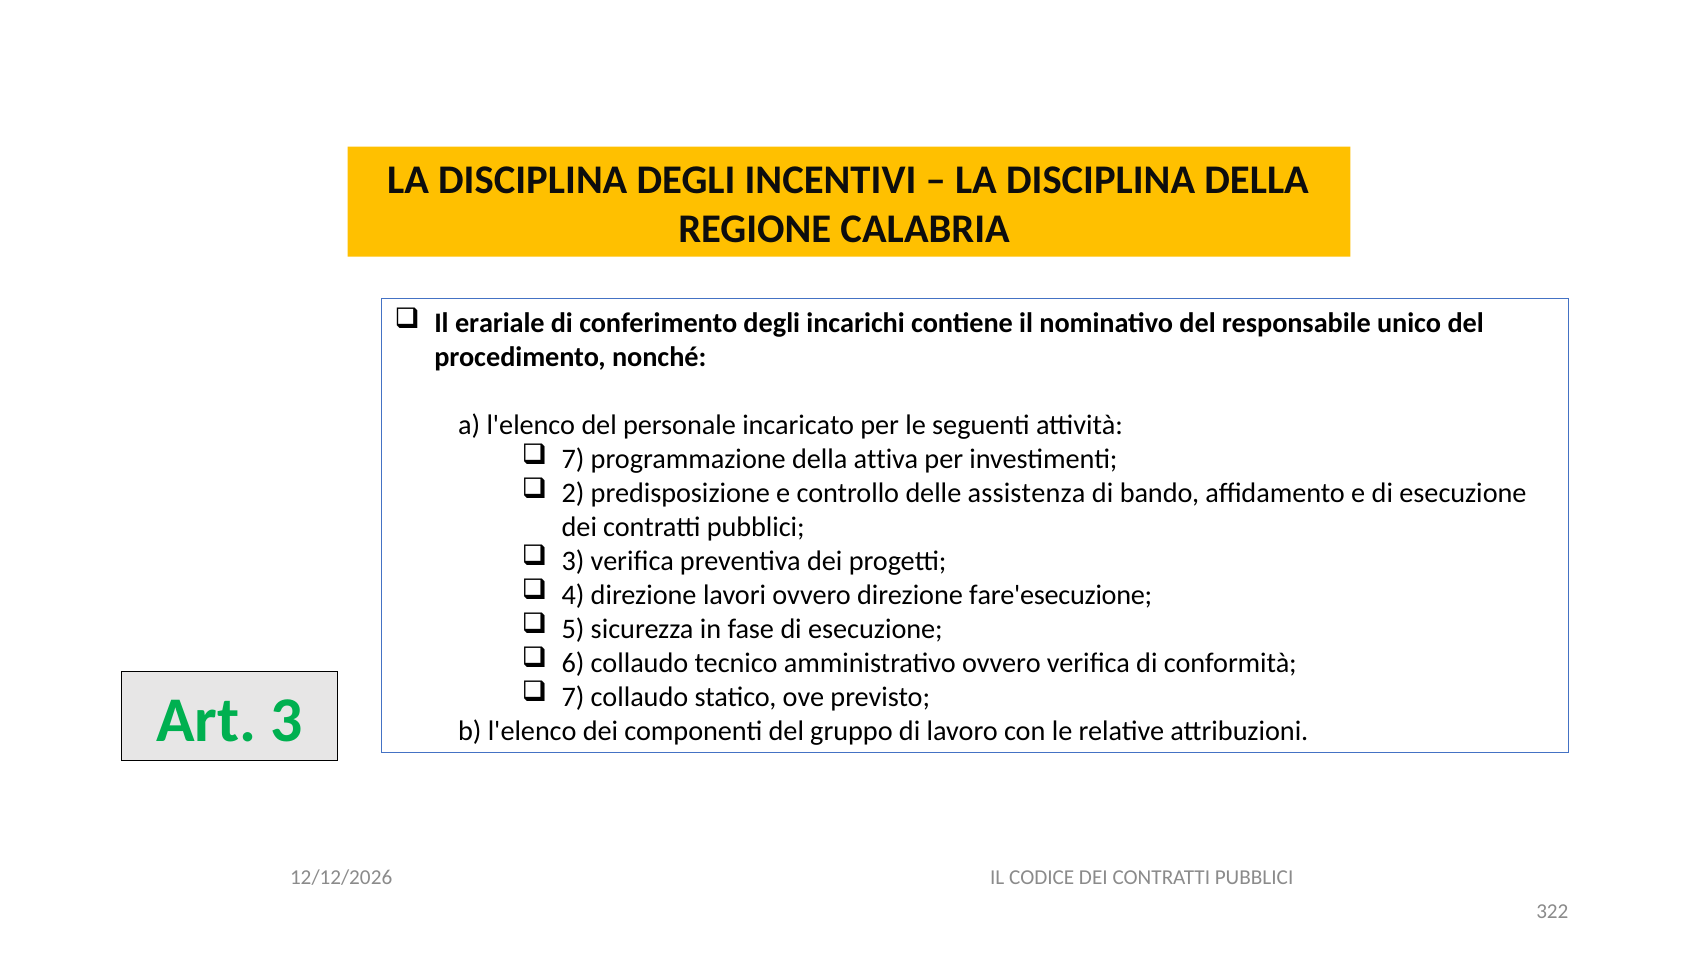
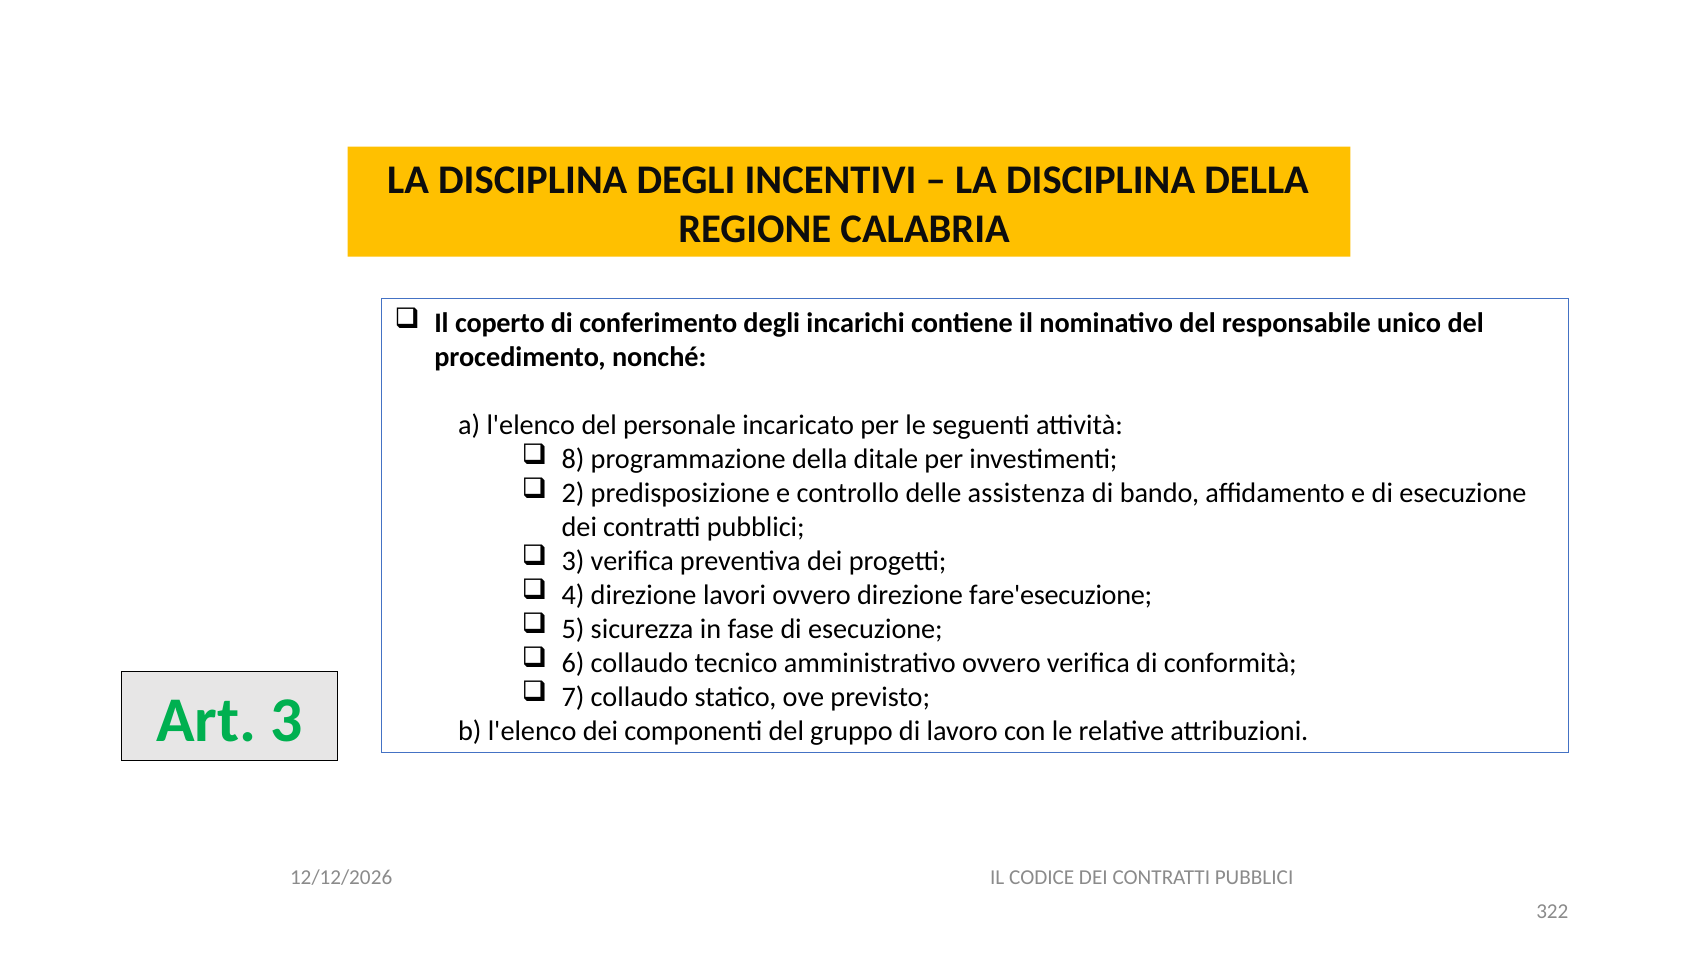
erariale: erariale -> coperto (500, 324)
7: 7 -> 8 (573, 459)
attiva: attiva -> ditale (886, 459)
